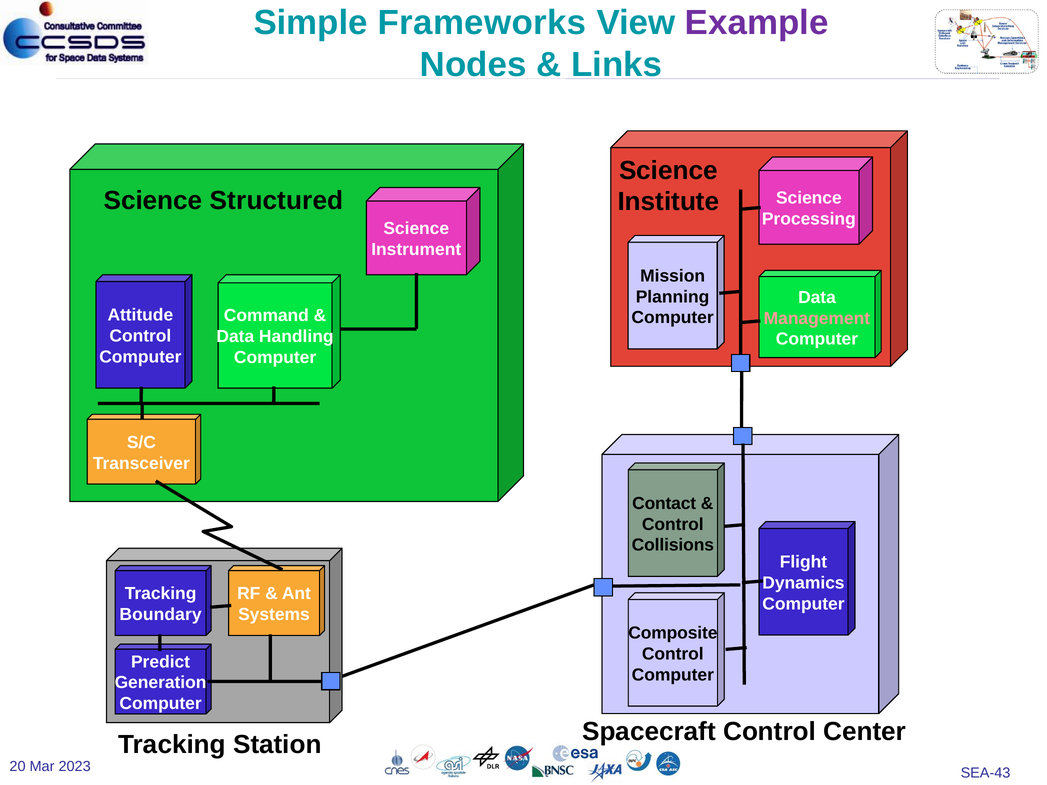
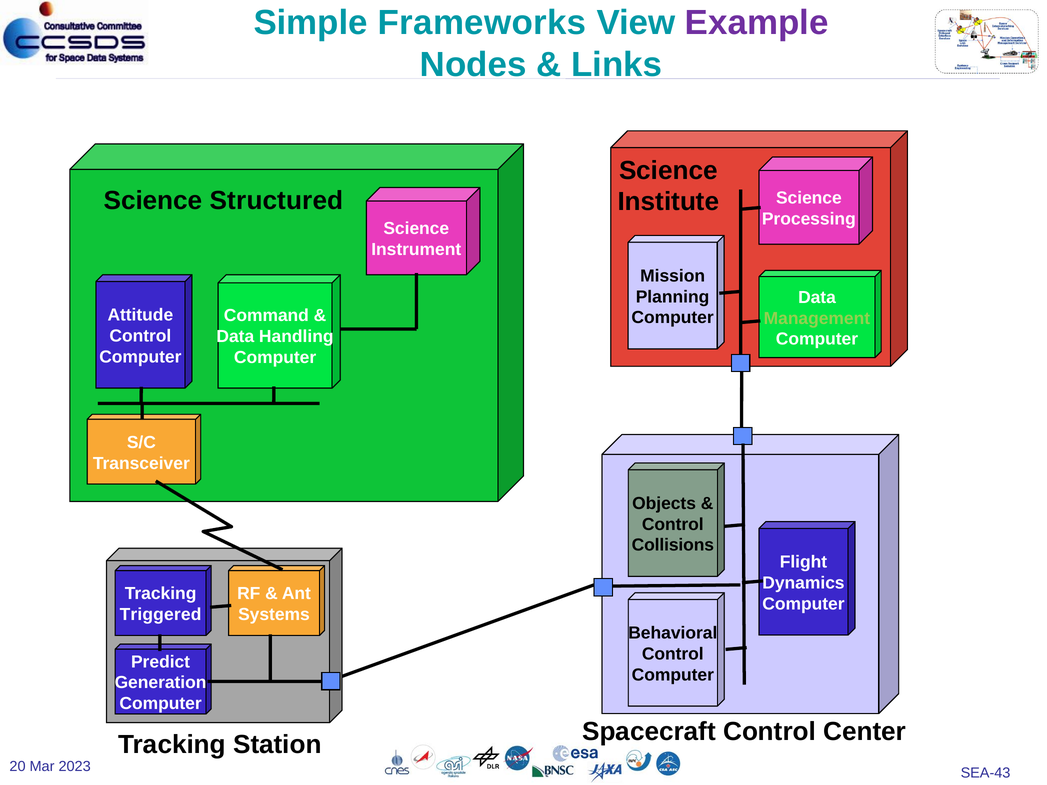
Management colour: pink -> light green (817, 318)
Contact: Contact -> Objects (664, 503)
Boundary: Boundary -> Triggered (161, 615)
Composite: Composite -> Behavioral (673, 633)
